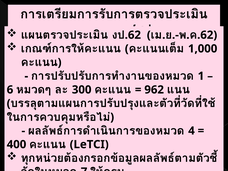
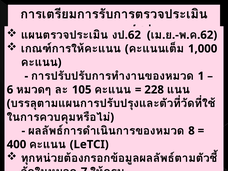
300: 300 -> 105 (82, 90)
962: 962 -> 228 (154, 90)
4: 4 -> 8 (191, 131)
